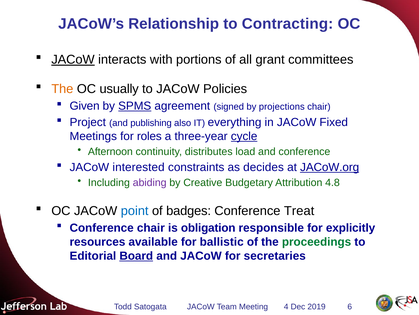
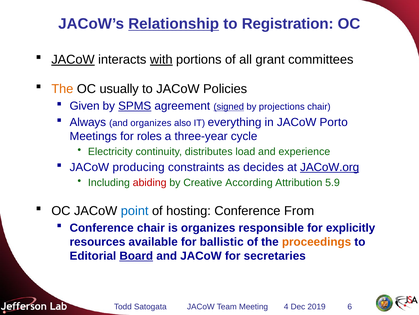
Relationship underline: none -> present (174, 24)
Contracting: Contracting -> Registration (288, 24)
with underline: none -> present (161, 60)
signed underline: none -> present (229, 107)
Project: Project -> Always (88, 122)
and publishing: publishing -> organizes (151, 123)
Fixed: Fixed -> Porto (334, 122)
cycle underline: present -> none (244, 136)
Afternoon: Afternoon -> Electricity (110, 151)
and conference: conference -> experience (304, 151)
interested: interested -> producing (139, 167)
abiding colour: purple -> red (150, 182)
Budgetary: Budgetary -> According (249, 182)
4.8: 4.8 -> 5.9 (333, 182)
badges: badges -> hosting (189, 210)
Treat: Treat -> From (299, 210)
is obligation: obligation -> organizes (208, 227)
proceedings colour: green -> orange (317, 241)
